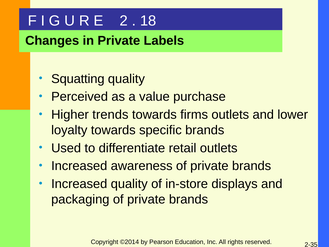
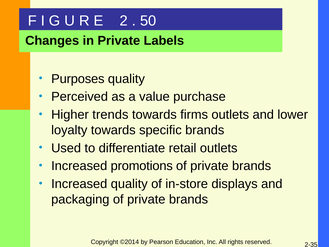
18: 18 -> 50 (148, 21)
Squatting: Squatting -> Purposes (78, 79)
awareness: awareness -> promotions (142, 166)
